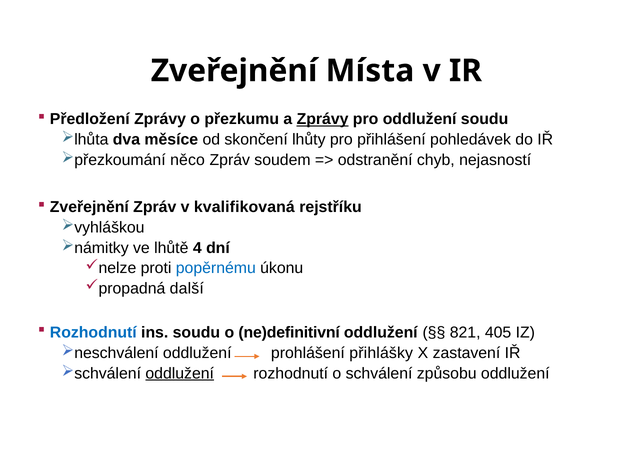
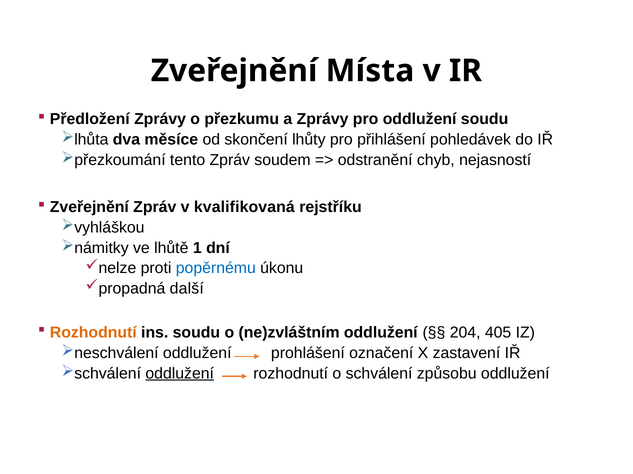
Zprávy underline: present -> none (323, 119)
něco: něco -> tento (188, 160)
4: 4 -> 1 (197, 248)
Rozhodnutí colour: blue -> orange (93, 333)
ne)definitivní: ne)definitivní -> ne)zvláštním (289, 333)
821: 821 -> 204 (465, 333)
přihlášky: přihlášky -> označení (381, 354)
